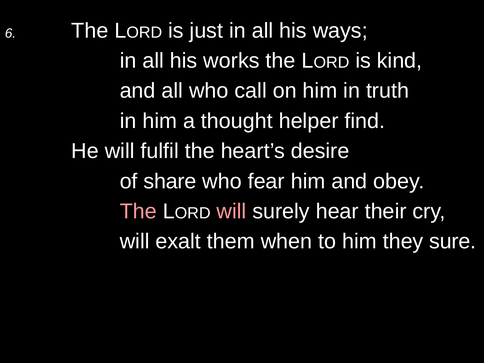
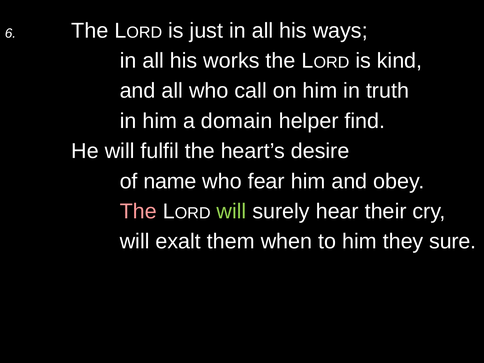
thought: thought -> domain (237, 121)
share: share -> name (170, 181)
will colour: pink -> light green (231, 211)
